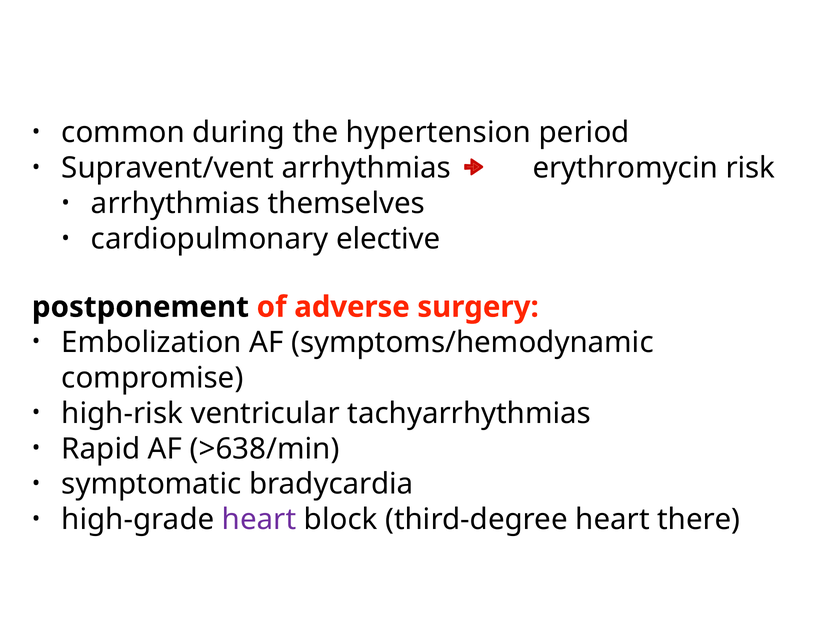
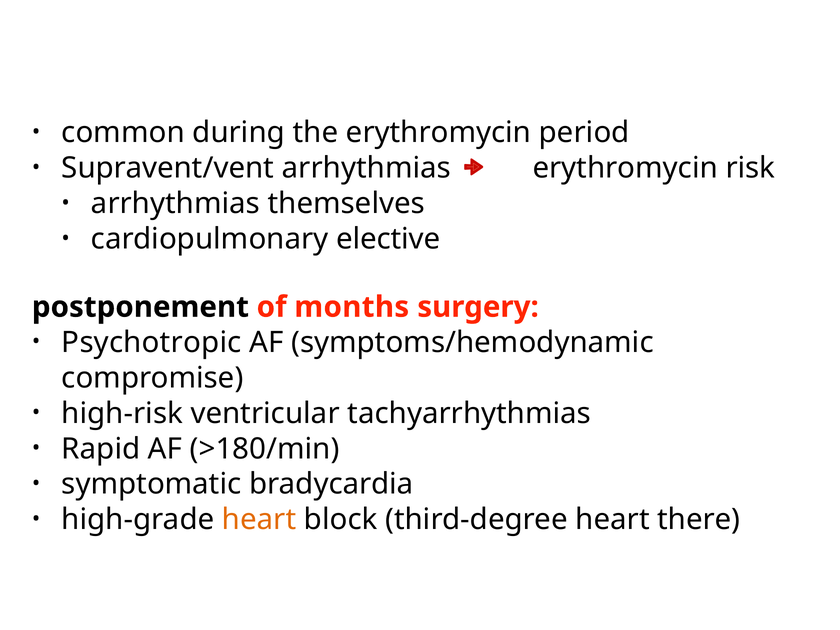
the hypertension: hypertension -> erythromycin (439, 133)
adverse: adverse -> months (352, 307)
Embolization: Embolization -> Psychotropic (151, 342)
>638/min: >638/min -> >180/min (265, 449)
heart colour: purple -> orange (259, 520)
